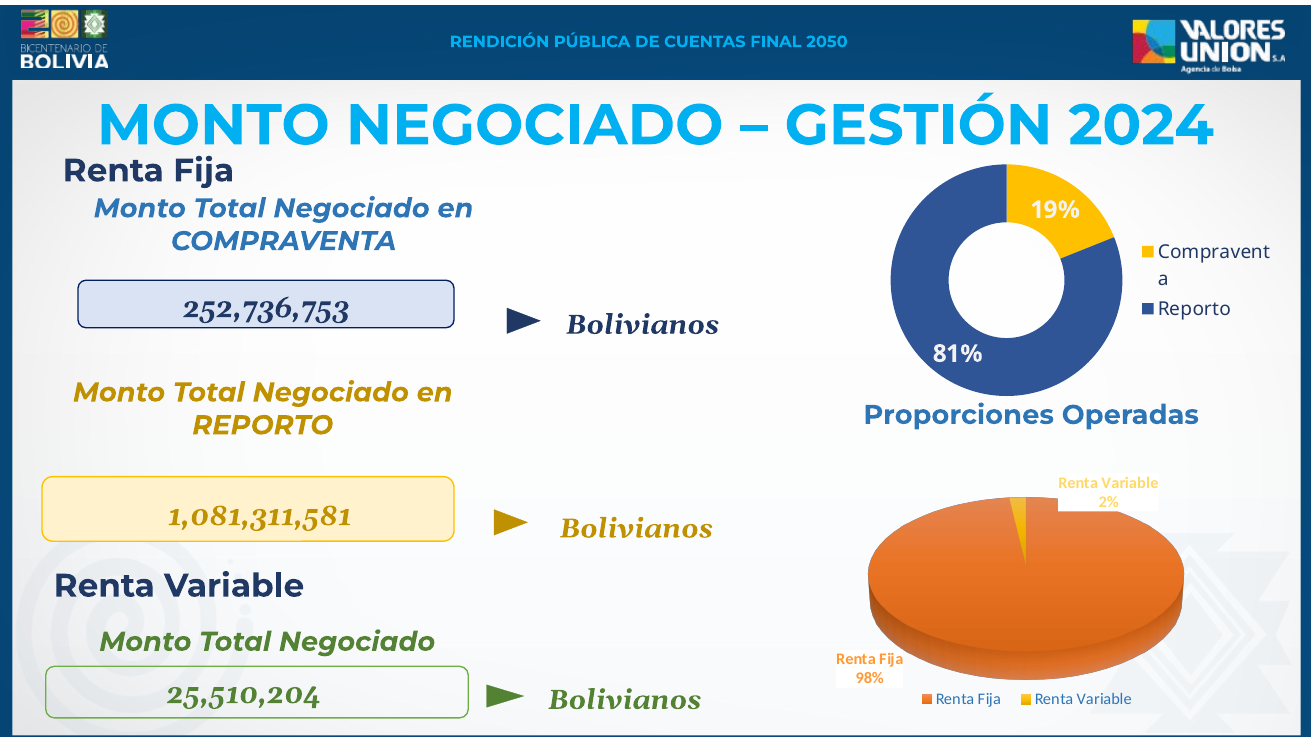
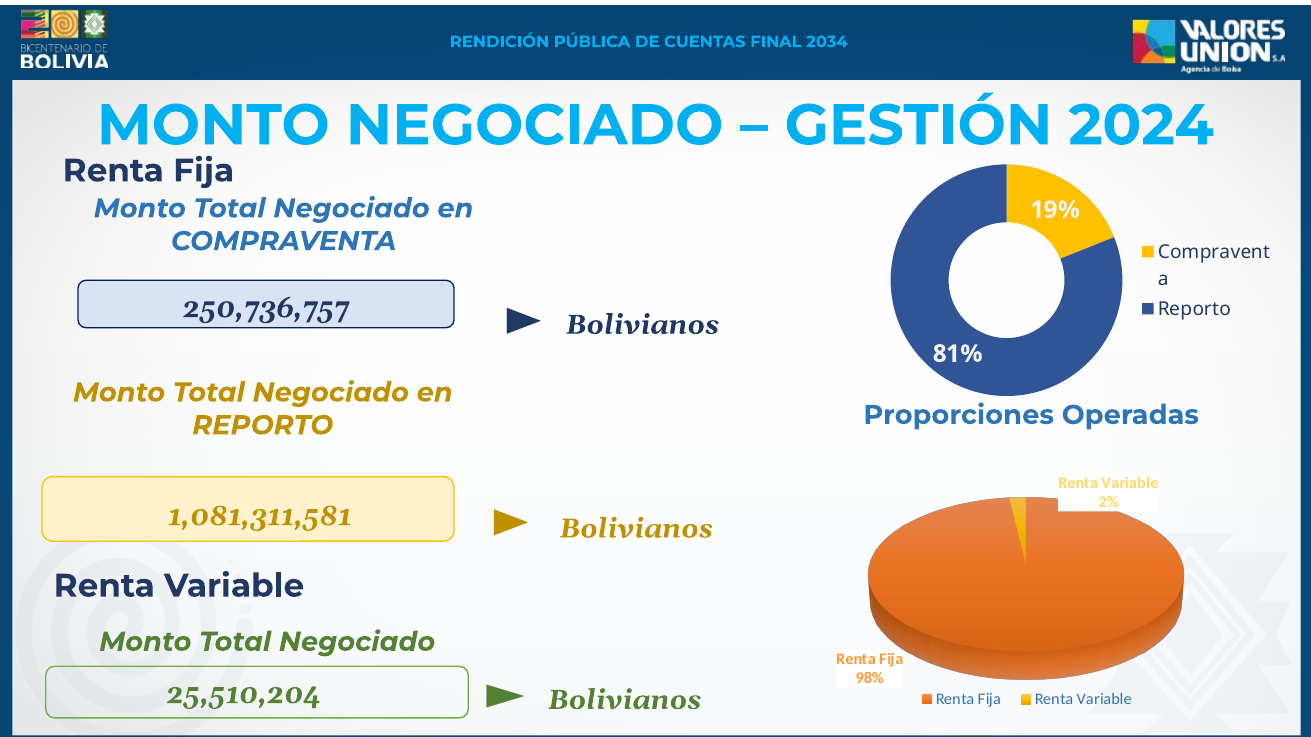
2050: 2050 -> 2034 (827, 42)
252,736,753: 252,736,753 -> 250,736,757 (266, 308)
